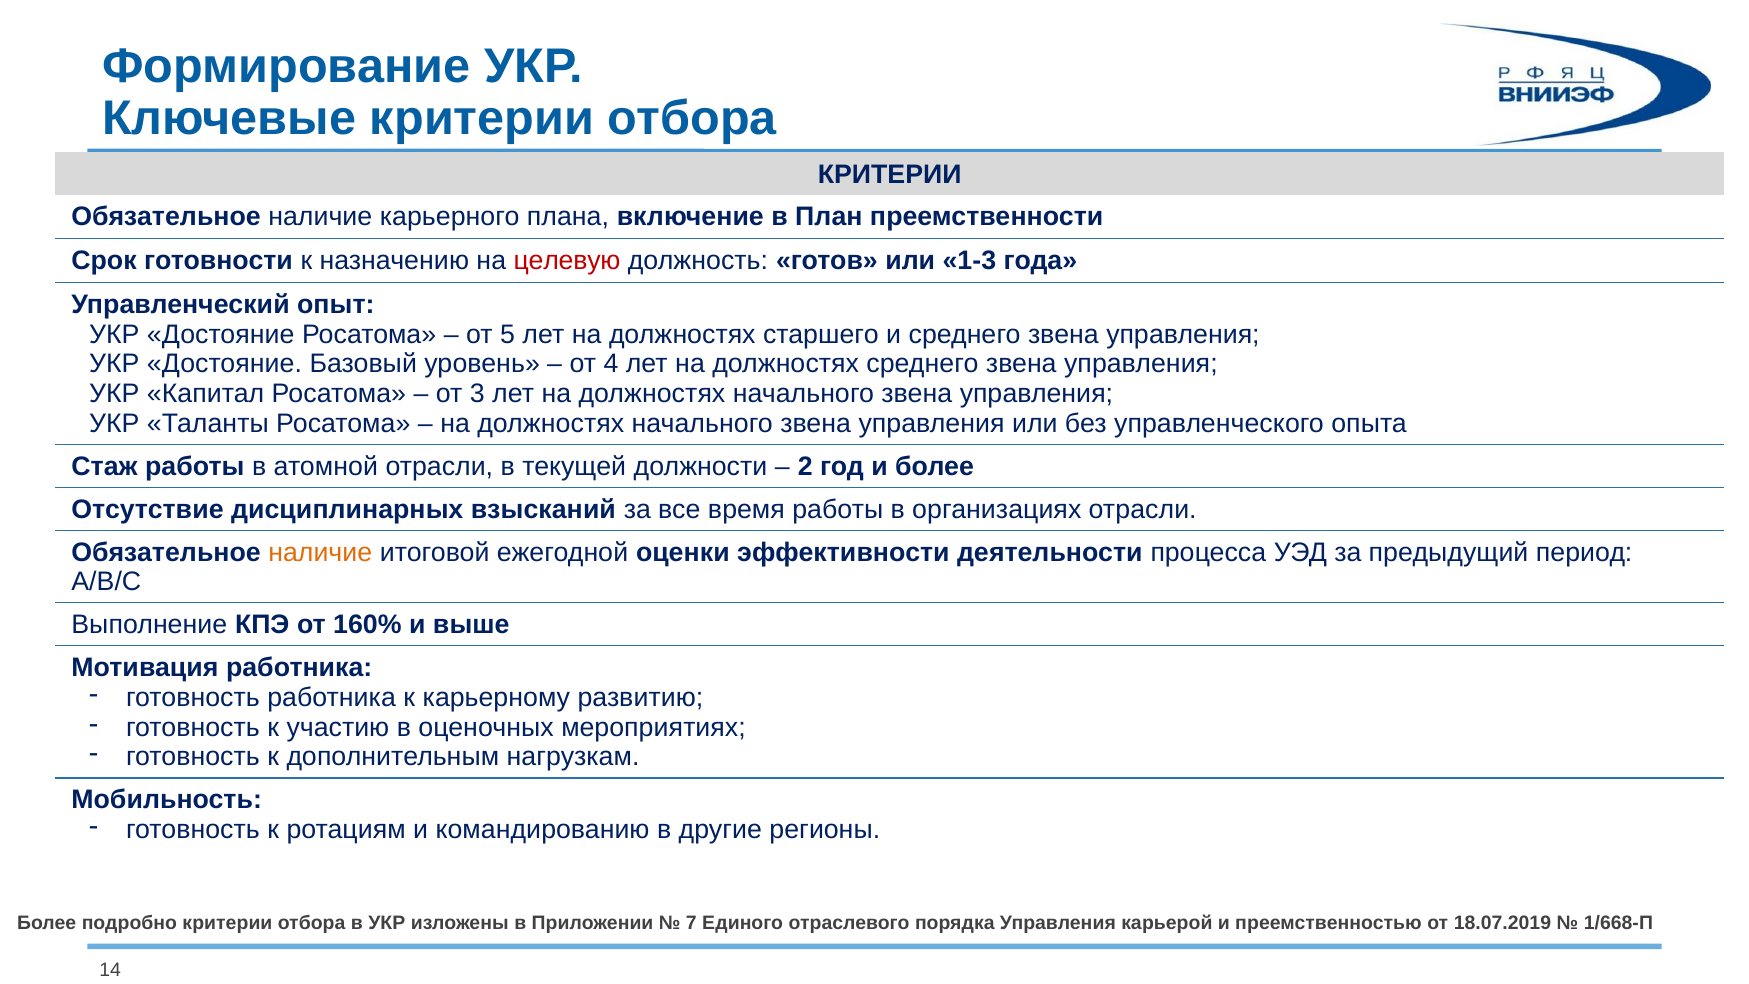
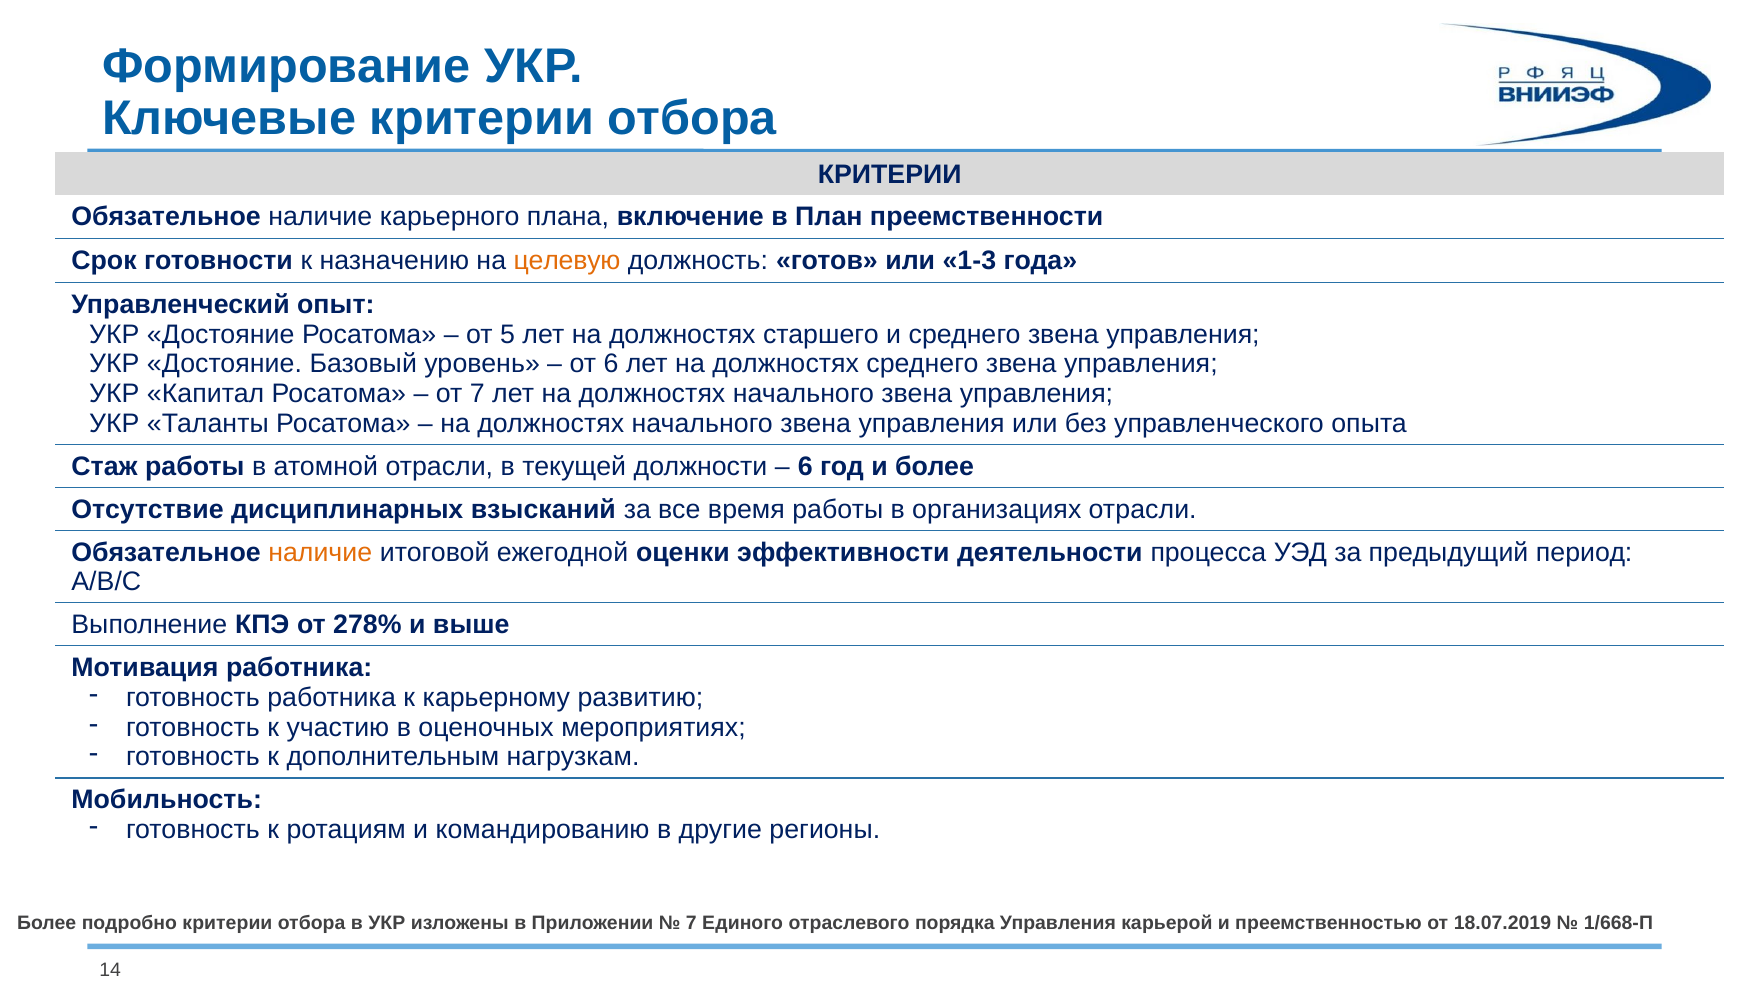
целевую colour: red -> orange (567, 261)
от 4: 4 -> 6 (611, 364)
от 3: 3 -> 7 (477, 394)
2: 2 -> 6 (805, 466)
160%: 160% -> 278% (367, 625)
